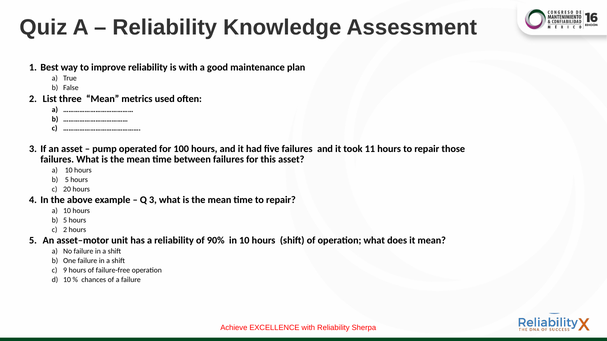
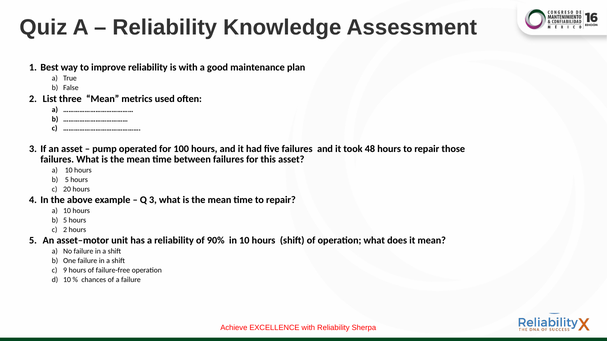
11: 11 -> 48 (370, 149)
